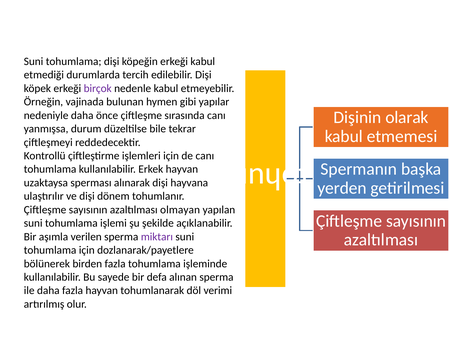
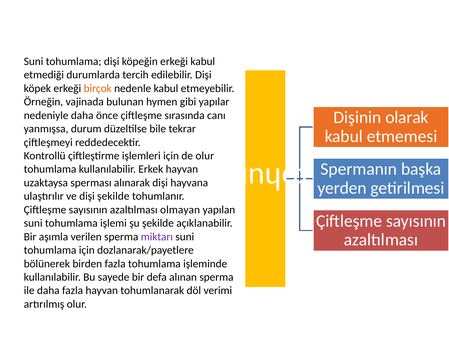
birçok colour: purple -> orange (98, 88)
de canı: canı -> olur (205, 156)
dişi dönem: dönem -> şekilde (113, 196)
